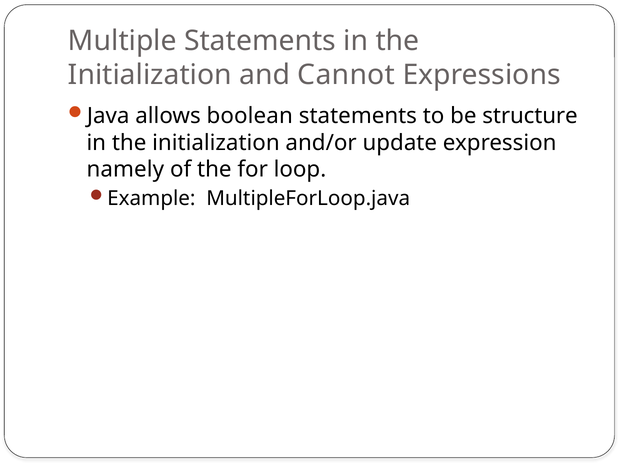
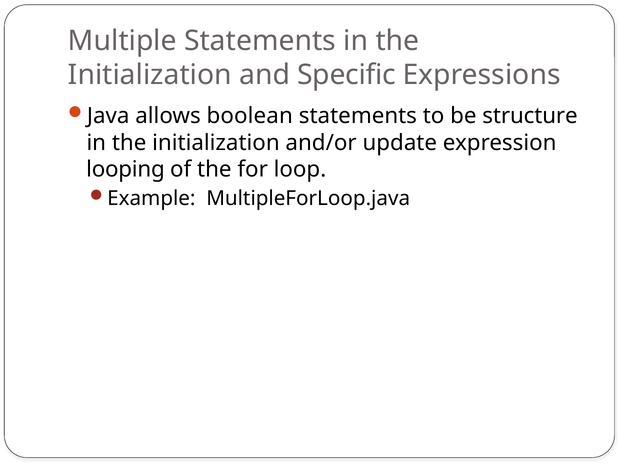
Cannot: Cannot -> Specific (346, 75)
namely: namely -> looping (125, 170)
